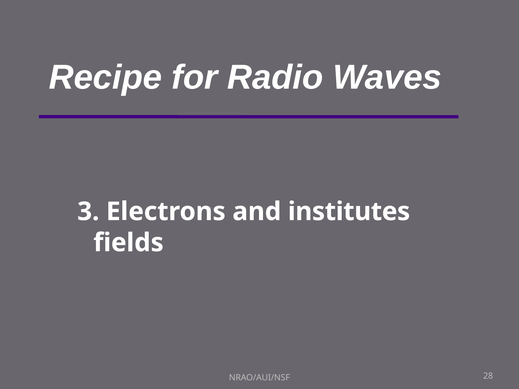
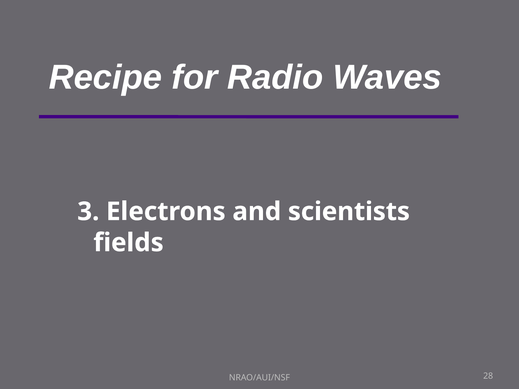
institutes: institutes -> scientists (349, 212)
